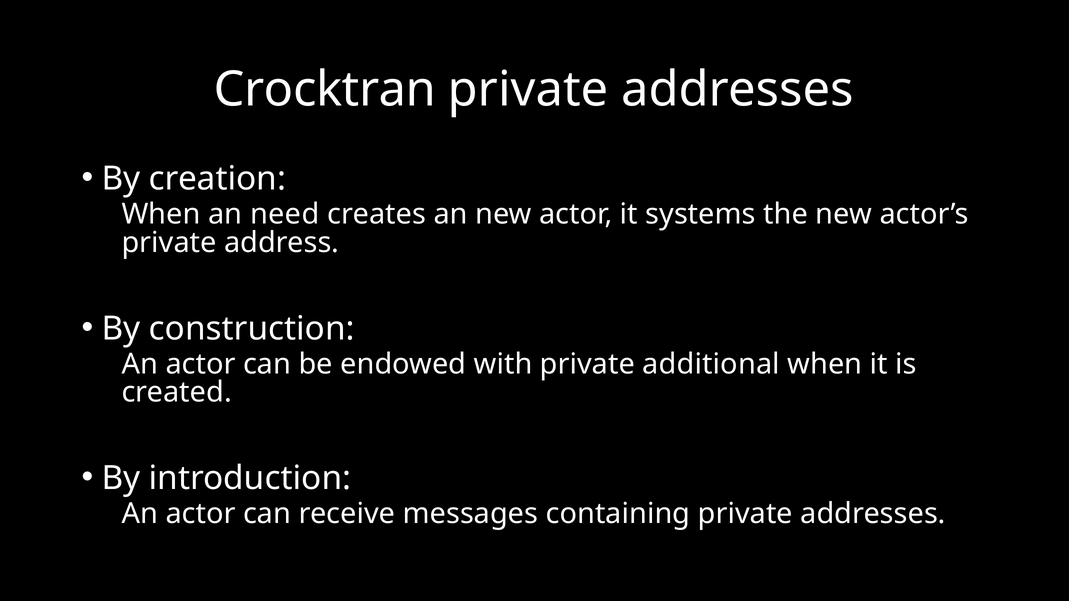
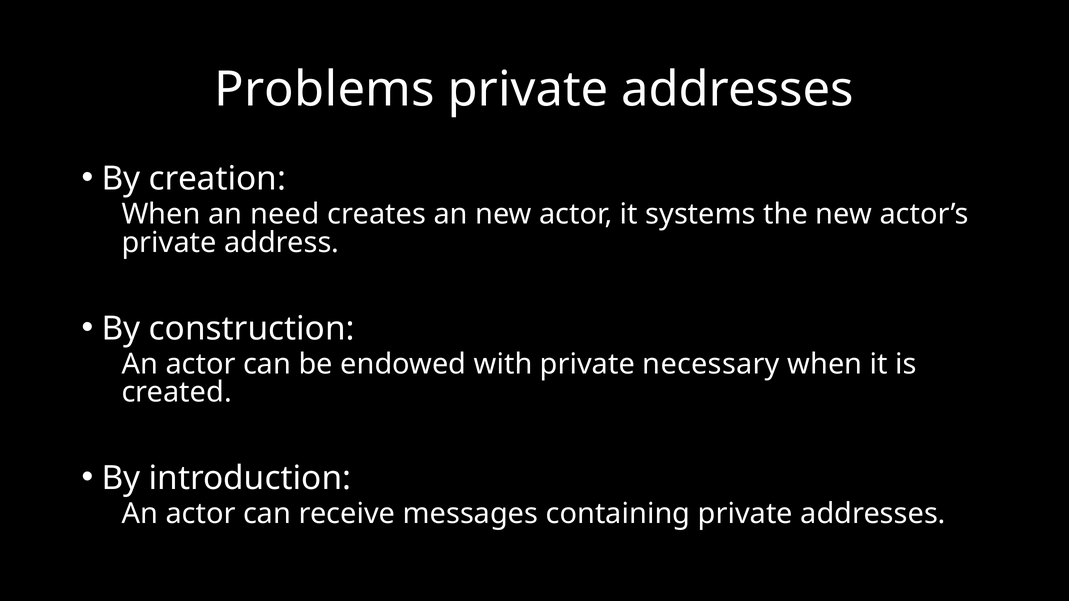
Crocktran: Crocktran -> Problems (325, 90)
additional: additional -> necessary (711, 364)
